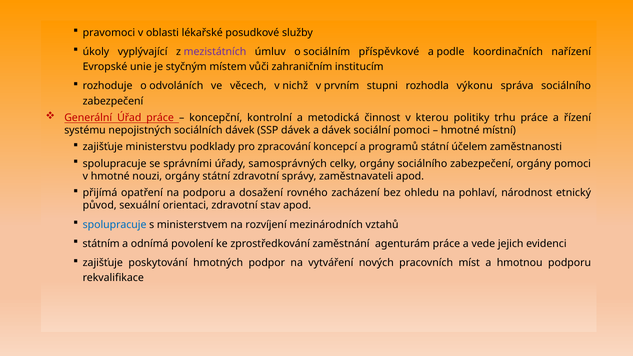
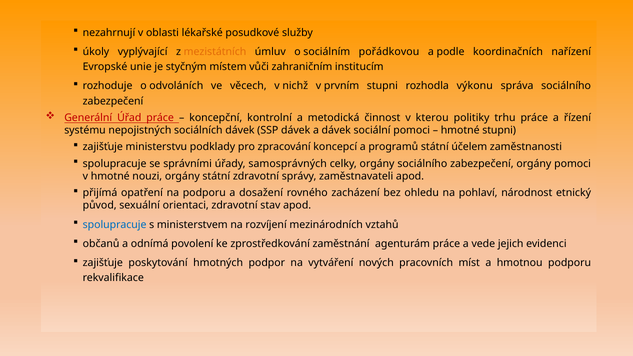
pravomoci: pravomoci -> nezahrnují (109, 33)
mezistátních colour: purple -> orange (215, 52)
příspěvkové: příspěvkové -> pořádkovou (389, 52)
hmotné místní: místní -> stupni (499, 130)
státním: státním -> občanů (101, 244)
